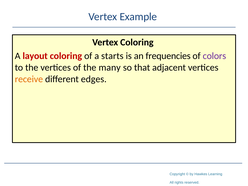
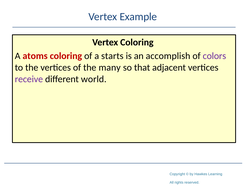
layout: layout -> atoms (35, 56)
frequencies: frequencies -> accomplish (168, 56)
receive colour: orange -> purple (29, 79)
edges: edges -> world (94, 79)
